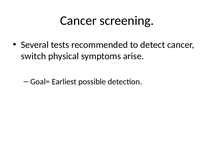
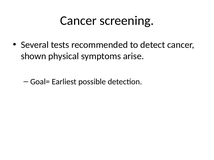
switch: switch -> shown (34, 56)
